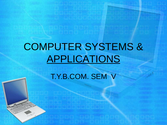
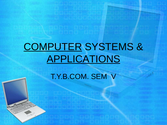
COMPUTER underline: none -> present (53, 47)
